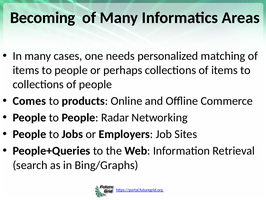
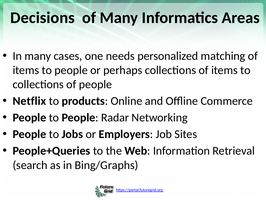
Becoming: Becoming -> Decisions (43, 18)
Comes: Comes -> Netflix (29, 101)
